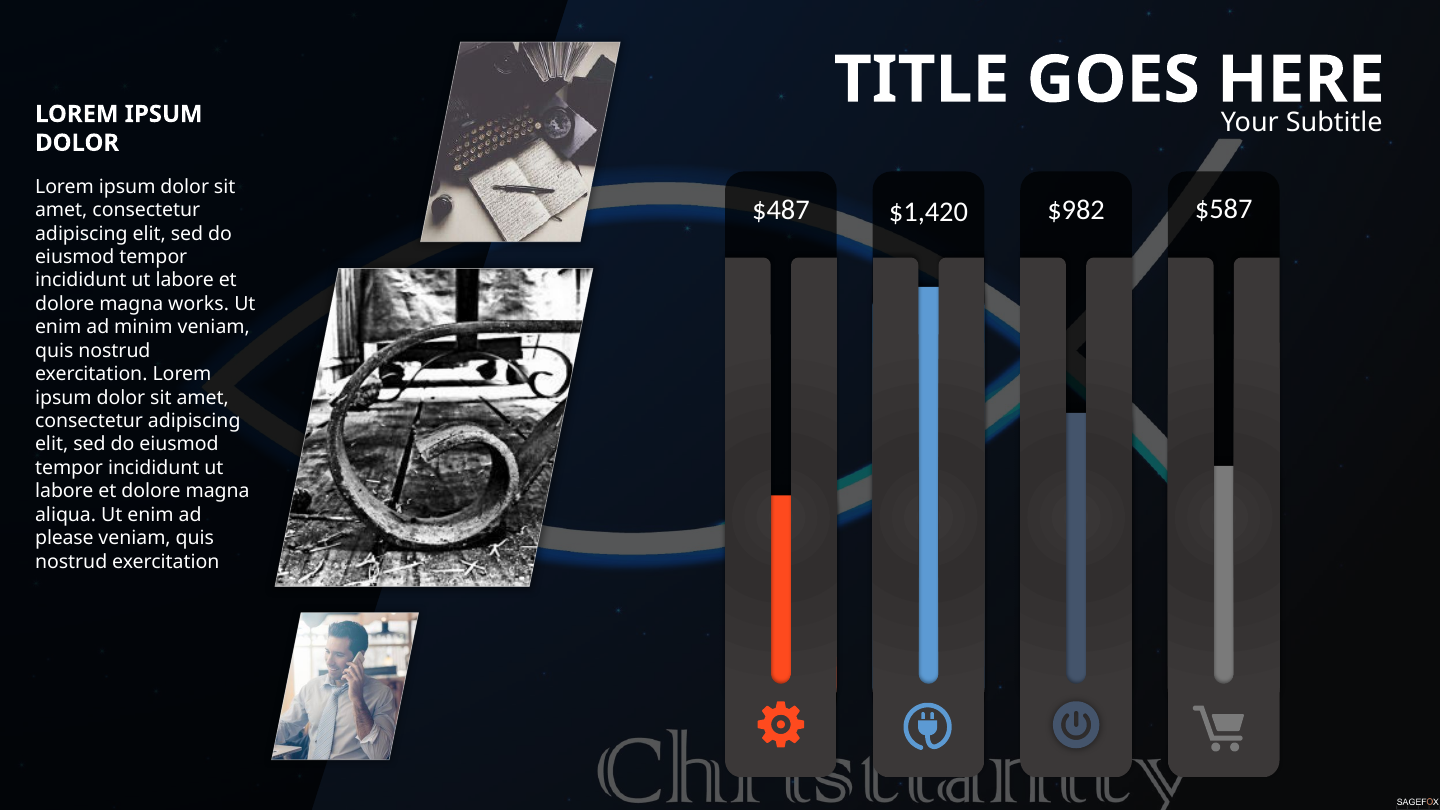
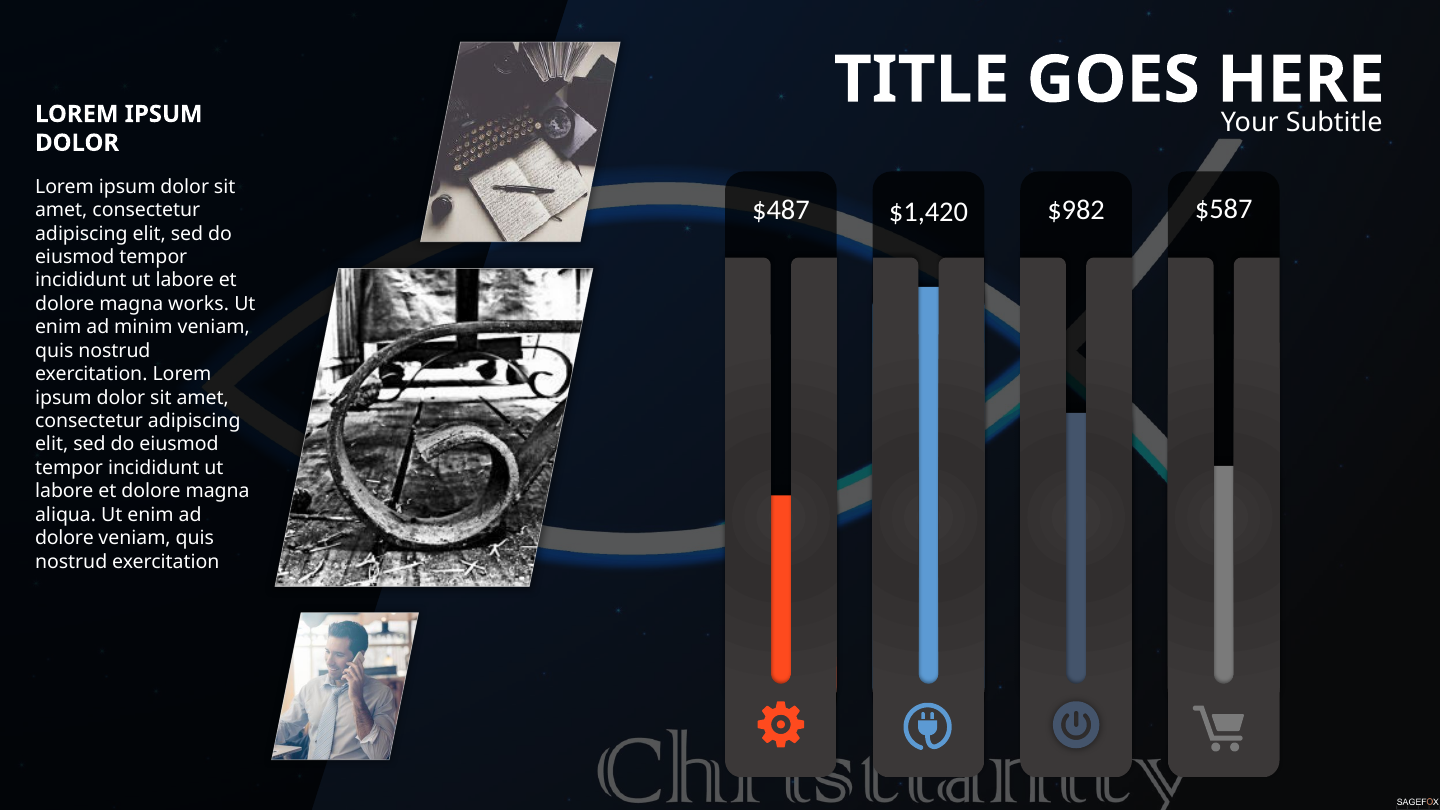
please: please -> dolore (64, 538)
